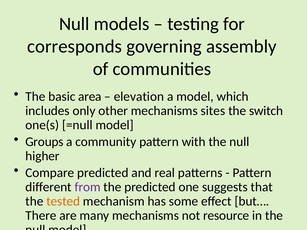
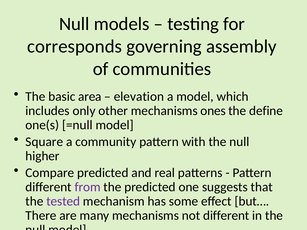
sites: sites -> ones (213, 111)
switch: switch -> define (266, 111)
Groups: Groups -> Square (44, 142)
tested colour: orange -> purple (63, 201)
not resource: resource -> different (226, 216)
